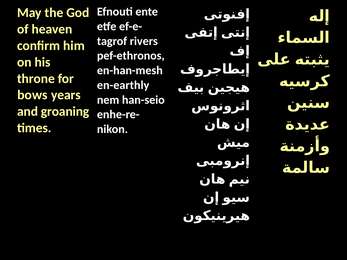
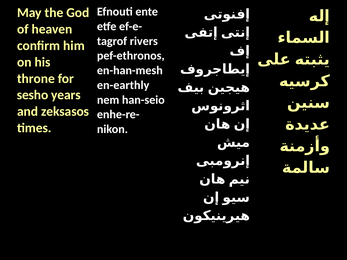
bows: bows -> sesho (33, 95)
groaning: groaning -> zeksasos (65, 112)
